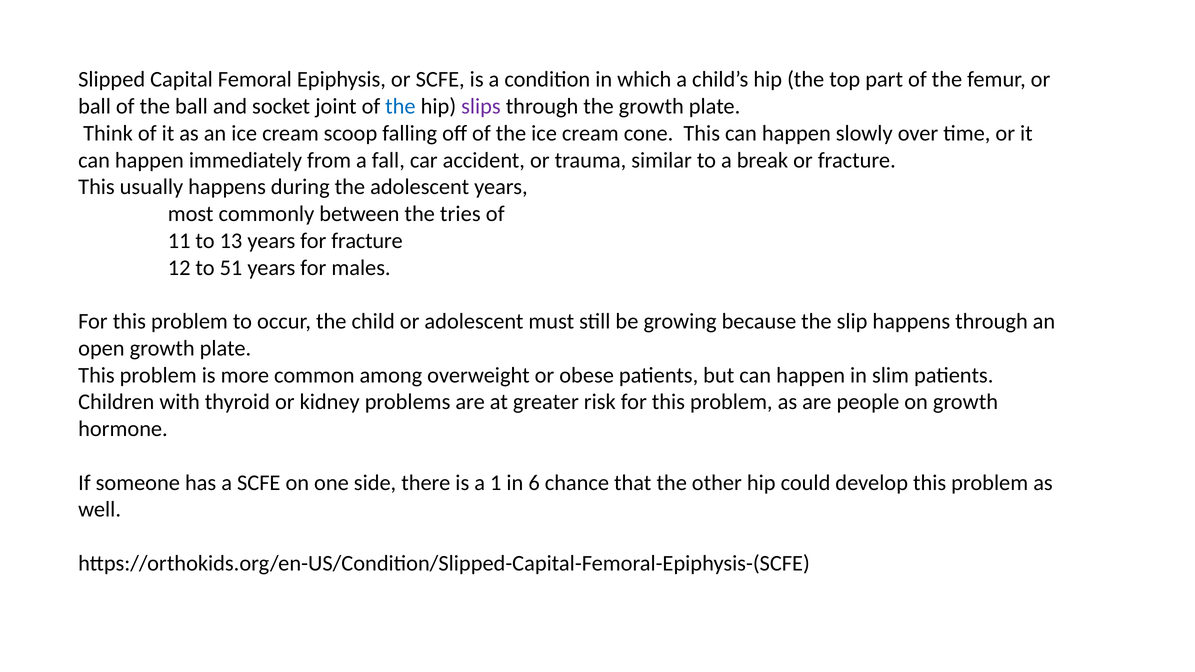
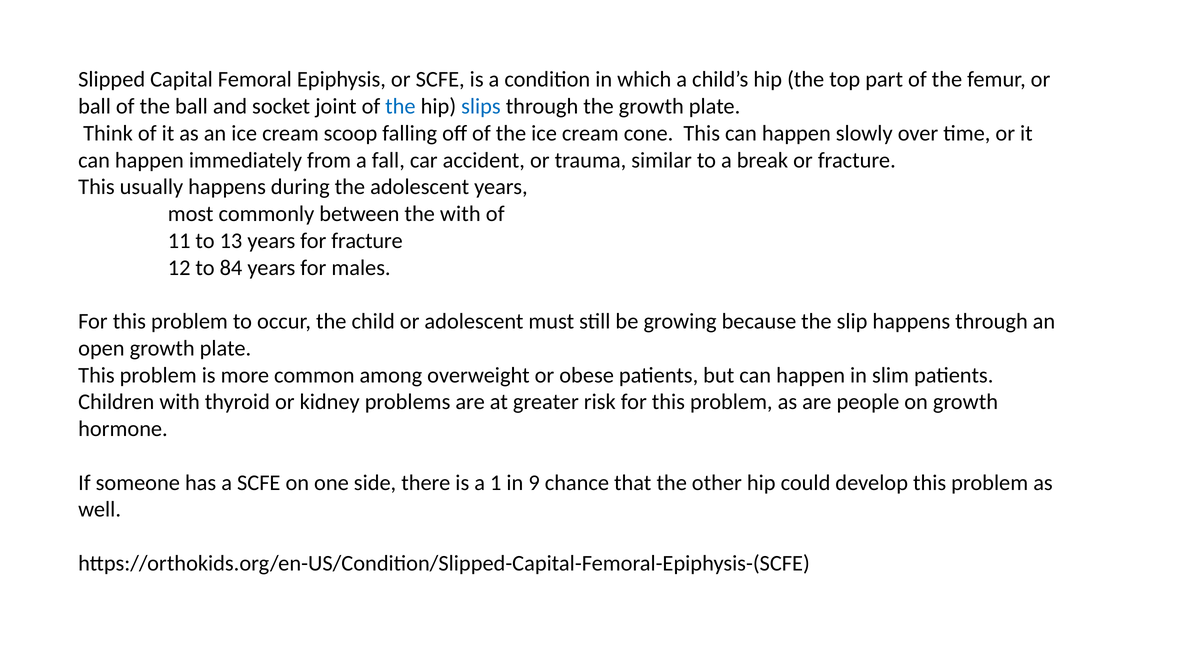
slips colour: purple -> blue (481, 106)
the tries: tries -> with (460, 214)
51: 51 -> 84 (231, 268)
6: 6 -> 9 (534, 483)
